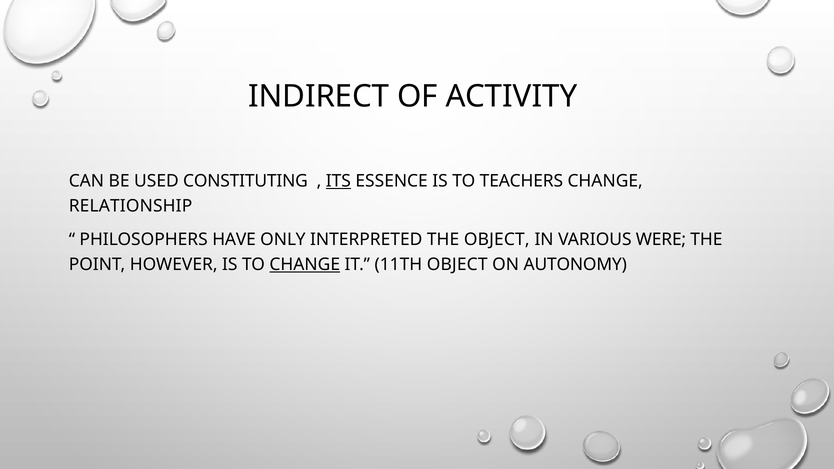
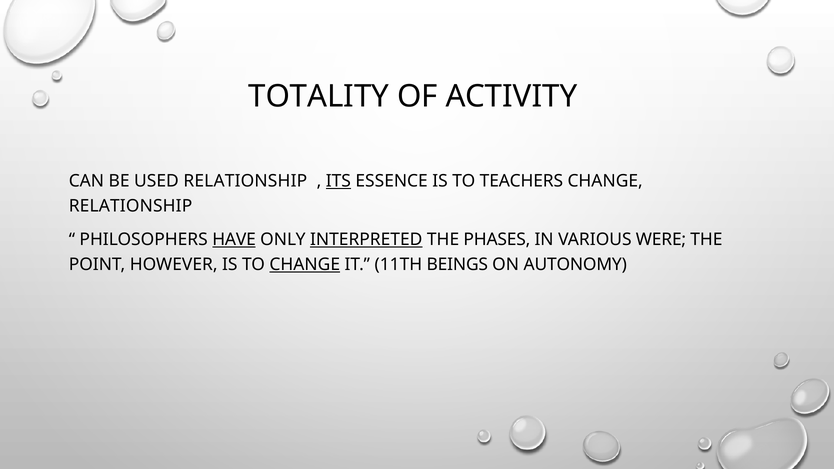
INDIRECT: INDIRECT -> TOTALITY (319, 97)
USED CONSTITUTING: CONSTITUTING -> RELATIONSHIP (245, 181)
HAVE underline: none -> present (234, 240)
INTERPRETED underline: none -> present (366, 240)
THE OBJECT: OBJECT -> PHASES (497, 240)
11TH OBJECT: OBJECT -> BEINGS (457, 265)
